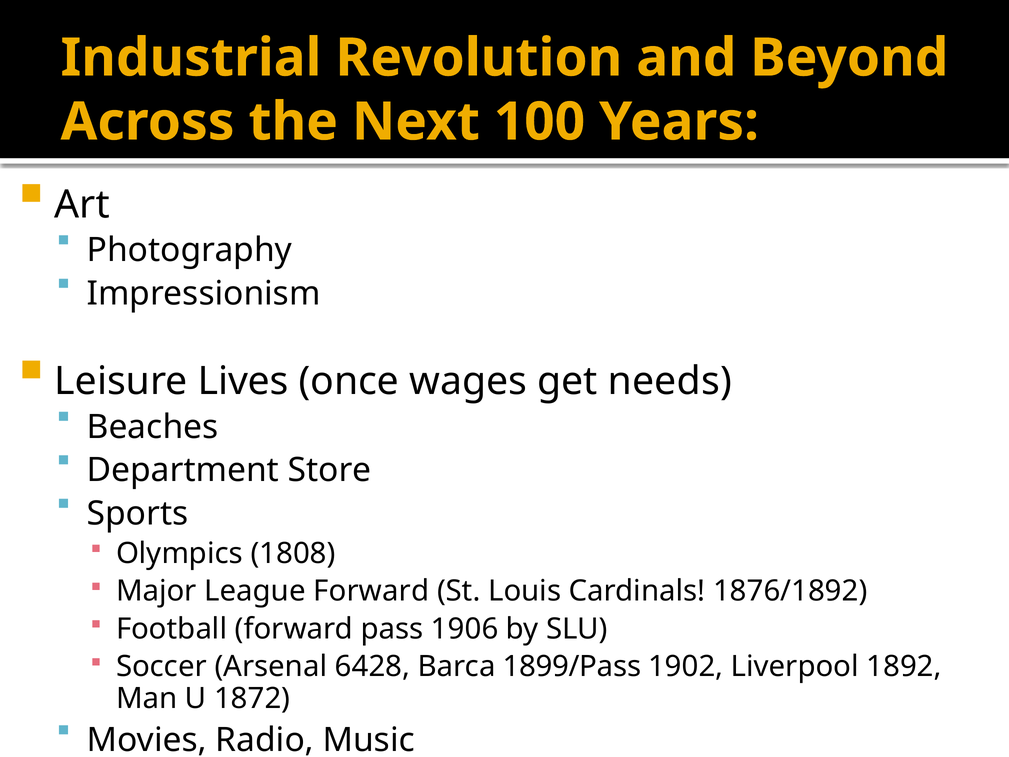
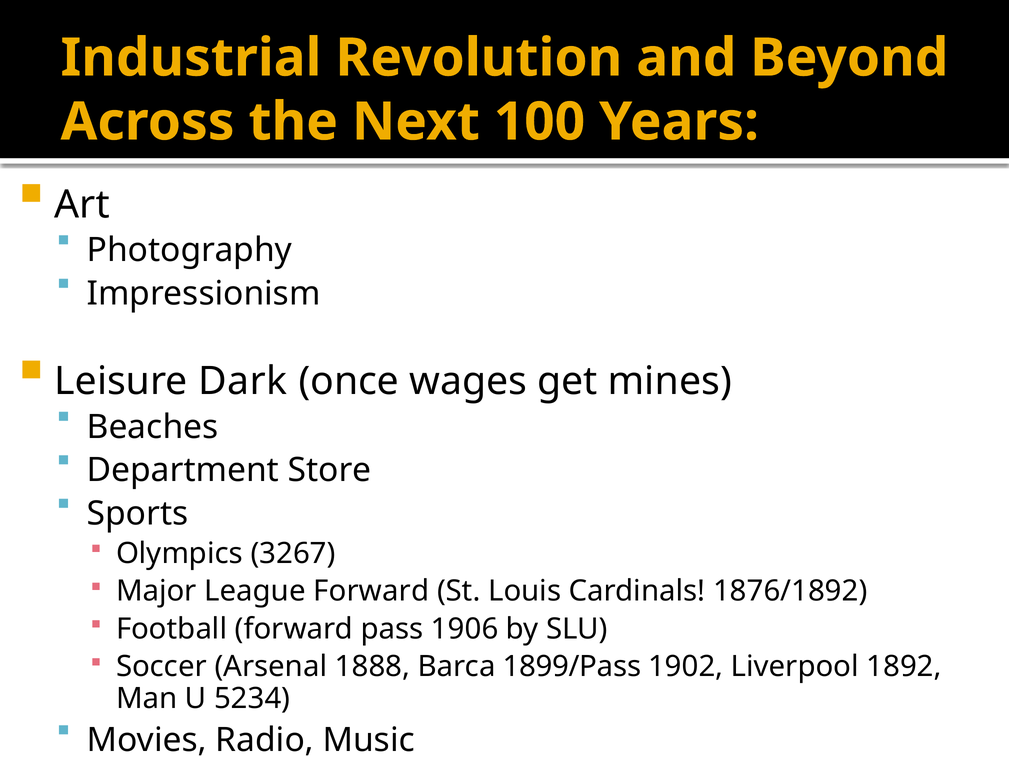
Lives: Lives -> Dark (243, 381)
needs: needs -> mines (670, 381)
1808: 1808 -> 3267 (293, 553)
6428: 6428 -> 1888 (372, 667)
1872: 1872 -> 5234 (252, 698)
